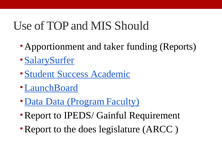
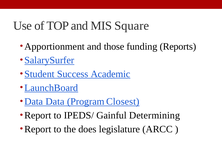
Should: Should -> Square (132, 26)
taker: taker -> those (114, 47)
Faculty: Faculty -> Closest (123, 102)
Requirement: Requirement -> Determining (155, 116)
